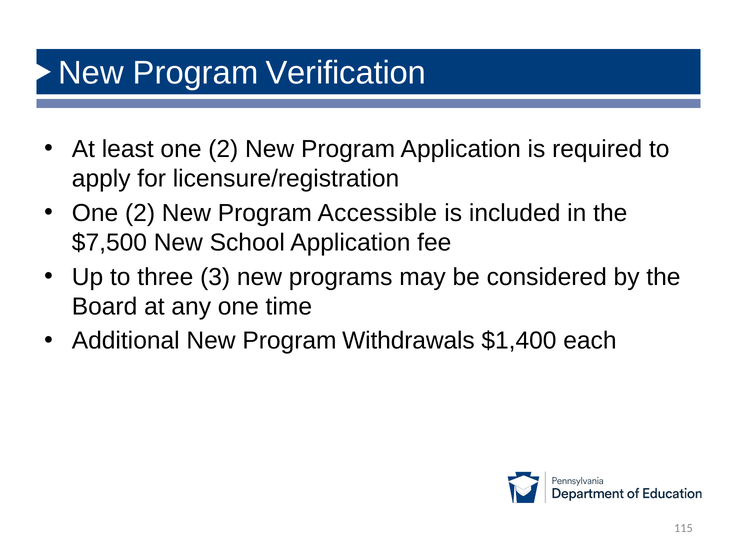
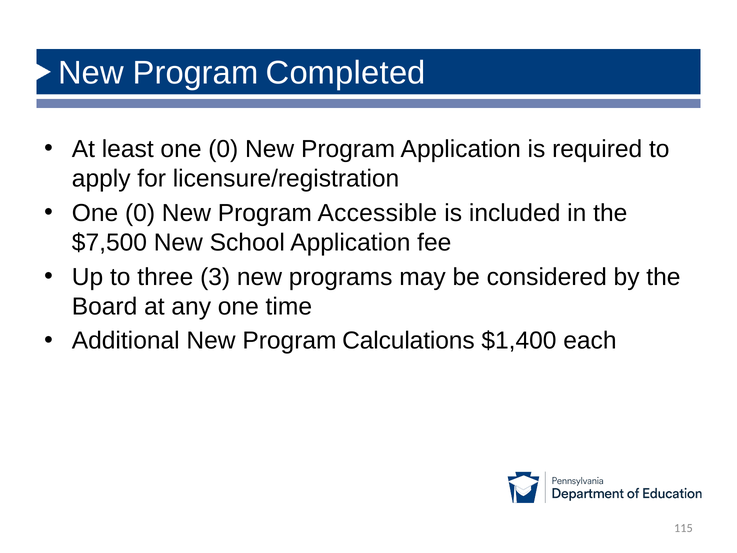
Verification: Verification -> Completed (346, 73)
least one 2: 2 -> 0 (223, 149)
2: 2 -> 0 (140, 213)
Withdrawals: Withdrawals -> Calculations (408, 341)
